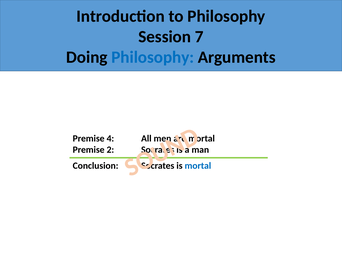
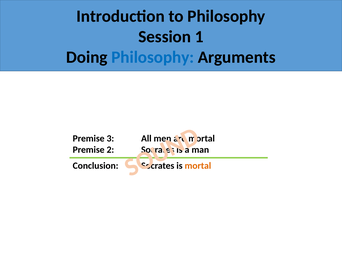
7: 7 -> 1 (199, 37)
4: 4 -> 3 (110, 138)
mortal colour: blue -> orange (198, 165)
